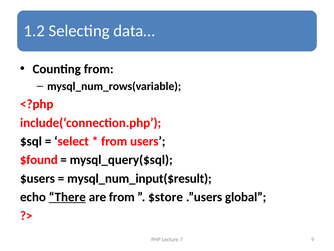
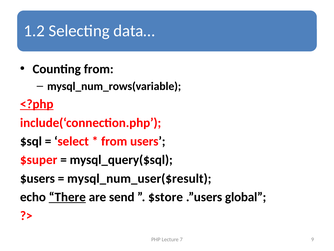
<?php underline: none -> present (37, 104)
$found: $found -> $super (39, 160)
mysql_num_input($result: mysql_num_input($result -> mysql_num_user($result (139, 178)
are from: from -> send (122, 197)
